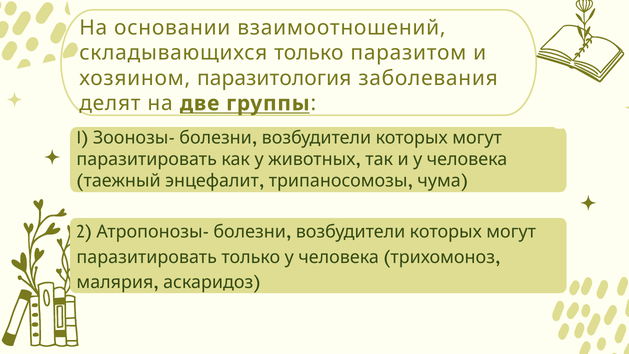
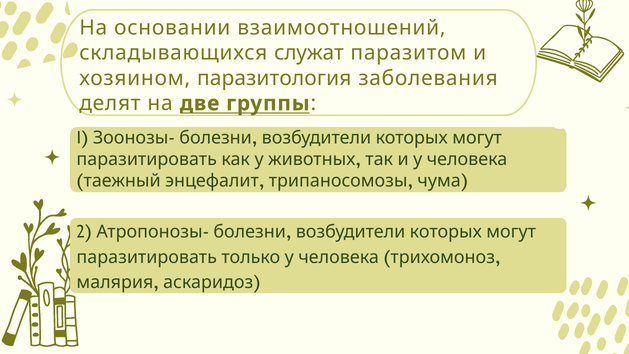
только: только -> служат (309, 53)
